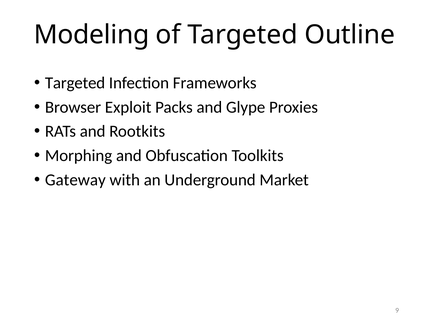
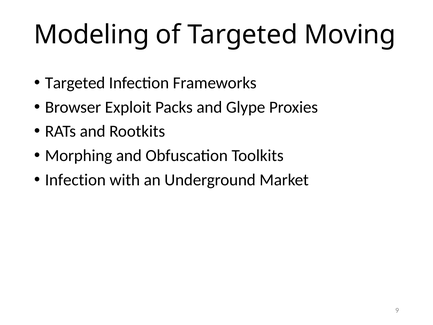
Outline: Outline -> Moving (350, 35)
Gateway: Gateway -> Infection (75, 180)
